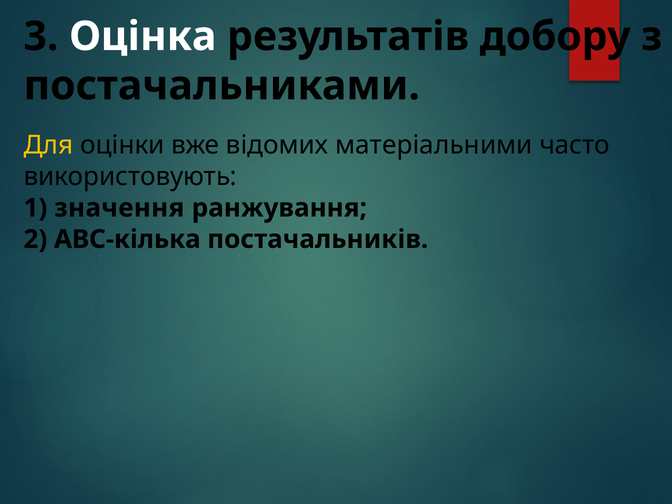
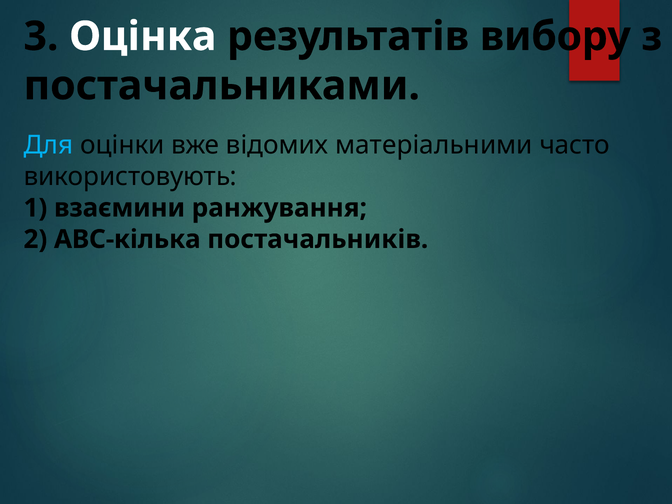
добору: добору -> вибору (555, 36)
Для colour: yellow -> light blue (48, 145)
значення: значення -> взаємини (120, 208)
